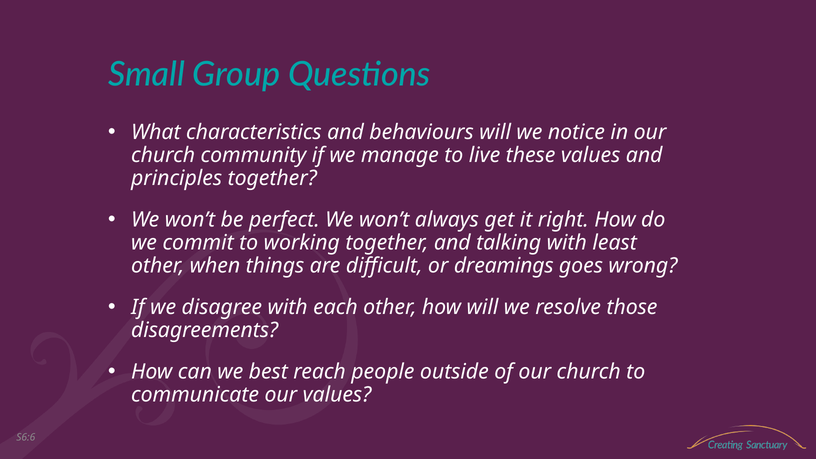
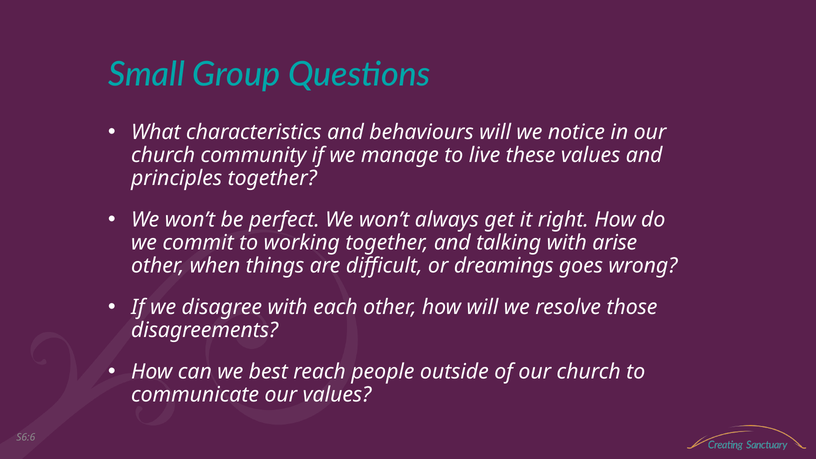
least: least -> arise (615, 243)
